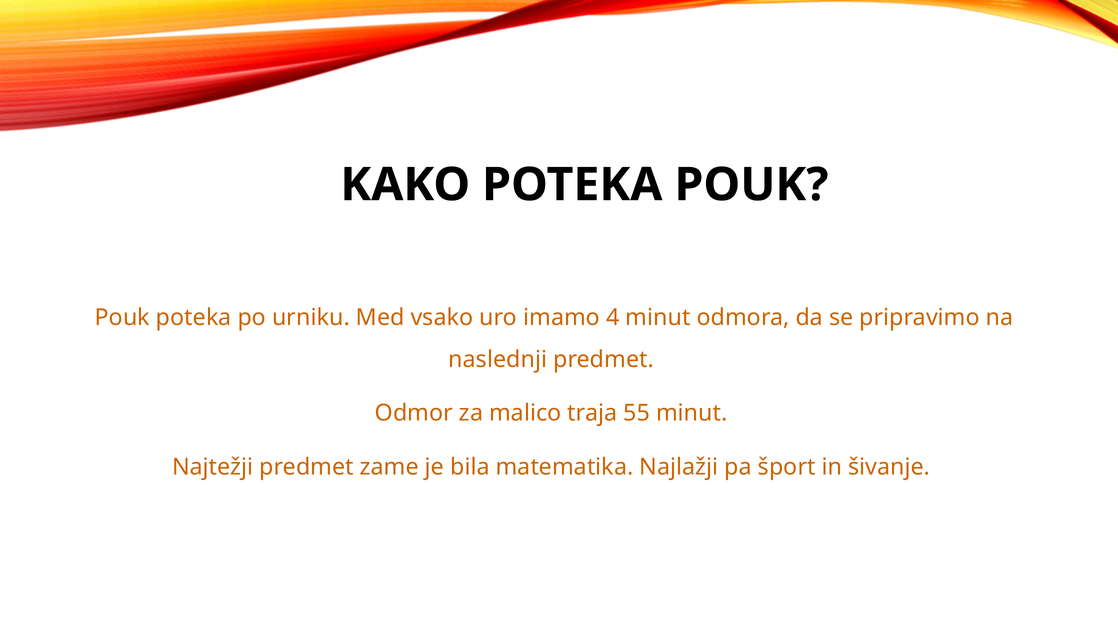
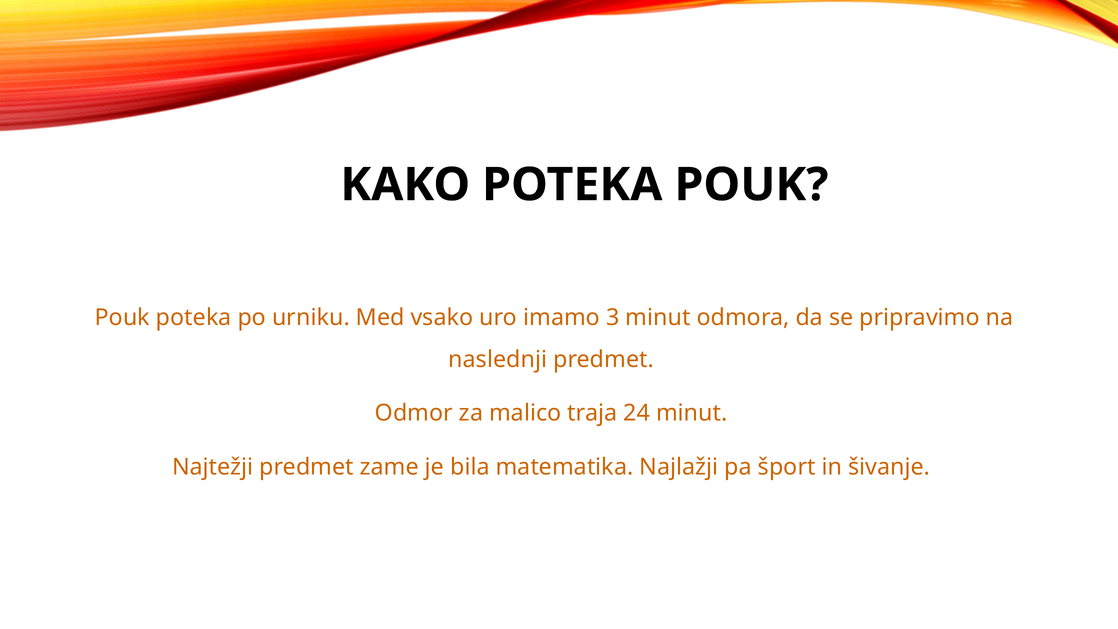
4: 4 -> 3 (613, 318)
55: 55 -> 24 (637, 413)
